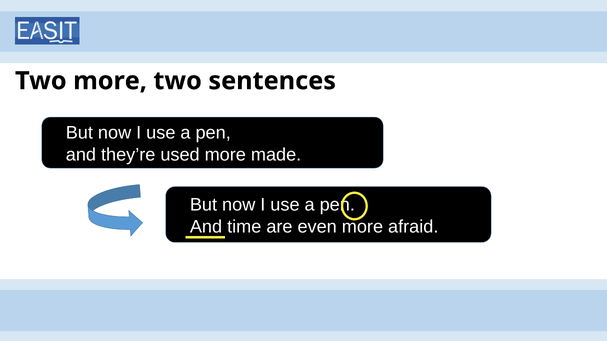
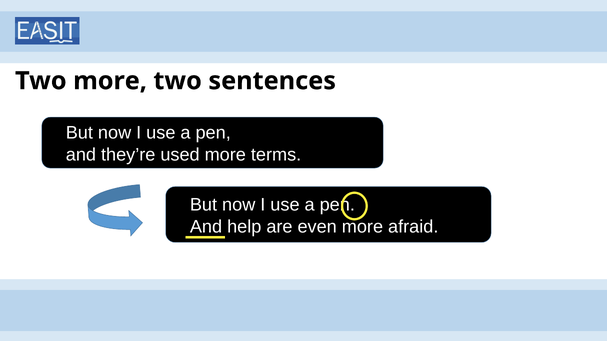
made: made -> terms (276, 155)
time: time -> help (244, 227)
